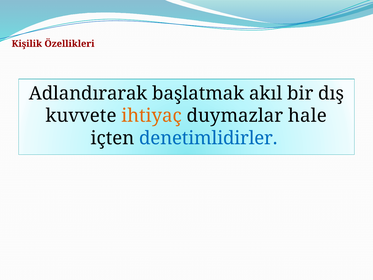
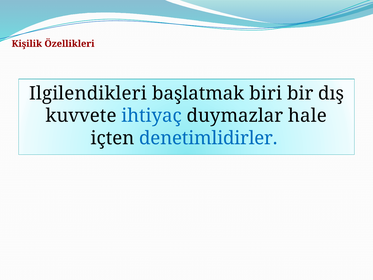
Adlandırarak: Adlandırarak -> Ilgilendikleri (88, 93)
akıl: akıl -> biri (266, 93)
ihtiyaç colour: orange -> blue (152, 116)
